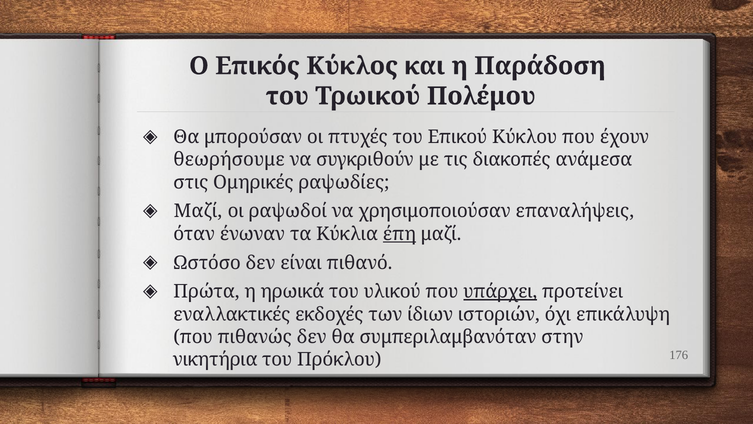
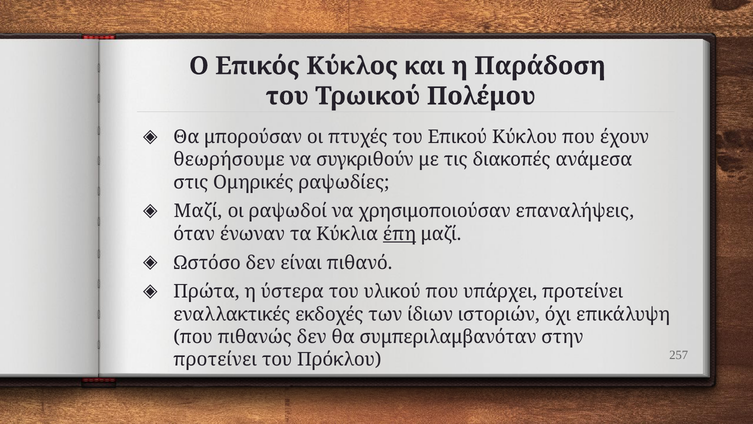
ηρωικά: ηρωικά -> ύστερα (292, 291)
υπάρχει underline: present -> none (500, 291)
νικητήρια: νικητήρια -> προτείνει (215, 359)
176: 176 -> 257 (679, 355)
